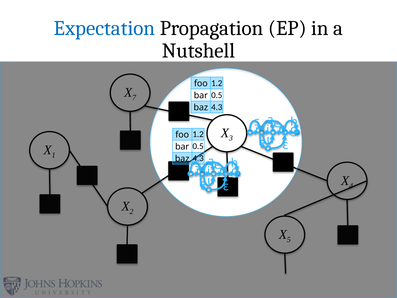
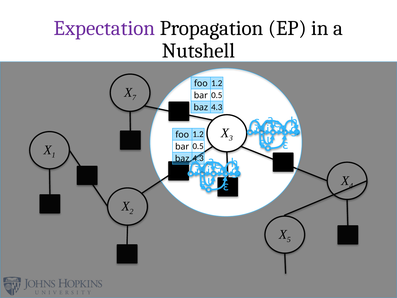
Expectation colour: blue -> purple (104, 28)
